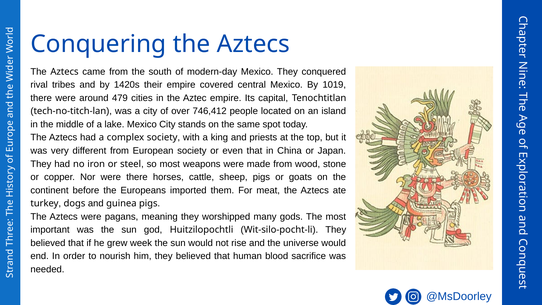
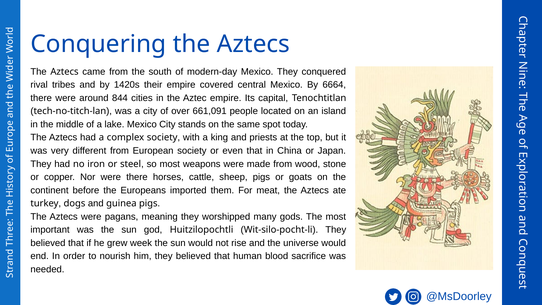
1019: 1019 -> 6664 (334, 85)
479: 479 -> 844 (120, 98)
746,412: 746,412 -> 661,091 (210, 111)
